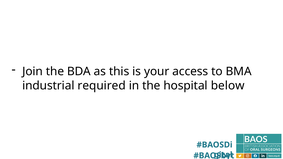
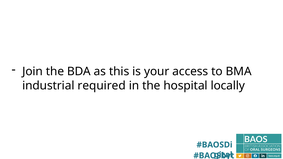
below: below -> locally (228, 86)
